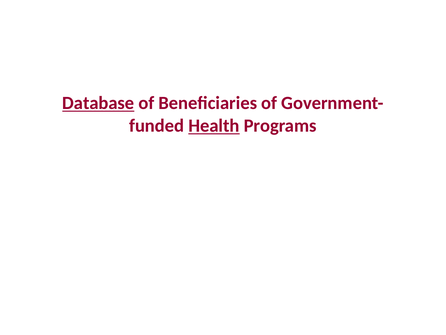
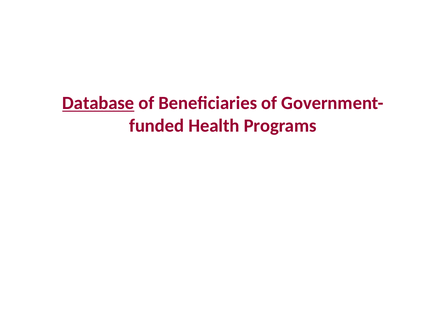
Health underline: present -> none (214, 126)
